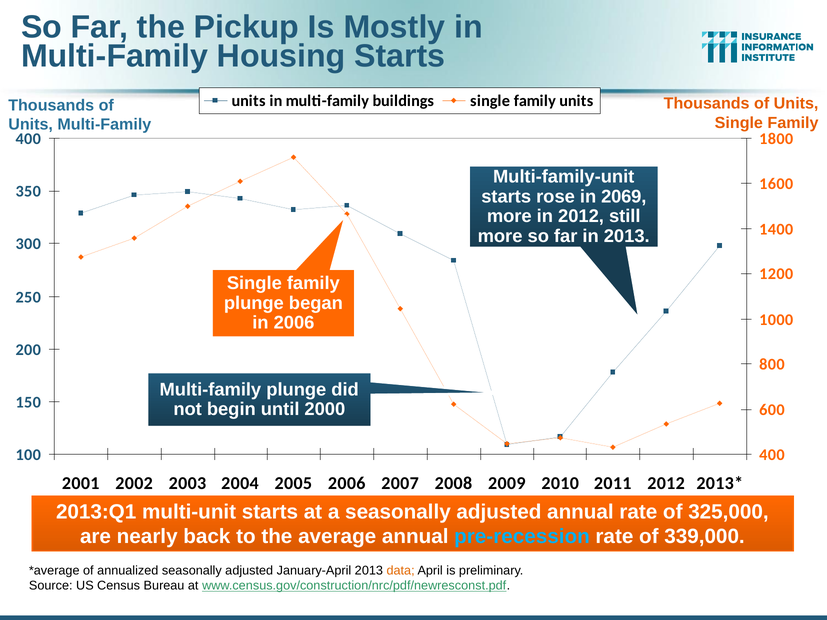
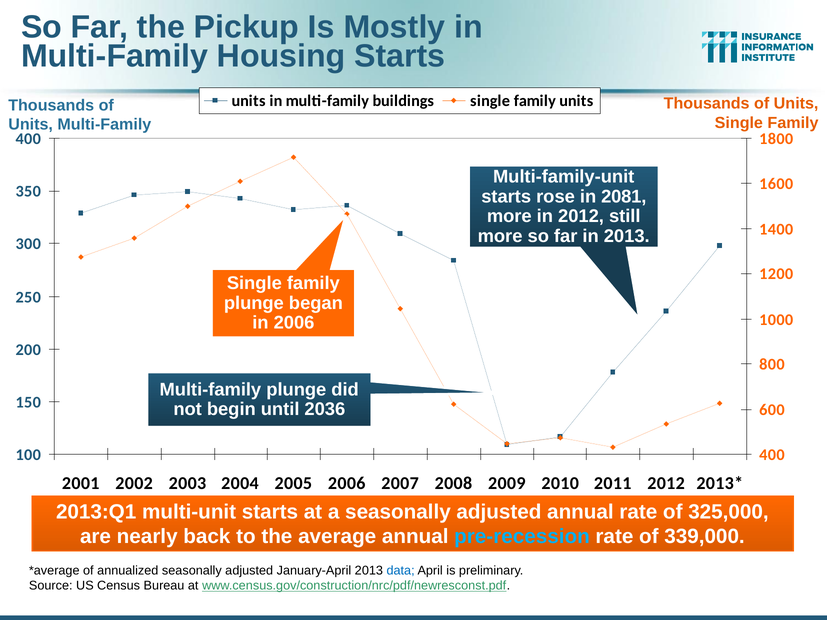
2069: 2069 -> 2081 (624, 197)
2000: 2000 -> 2036 (325, 409)
data colour: orange -> blue (401, 571)
